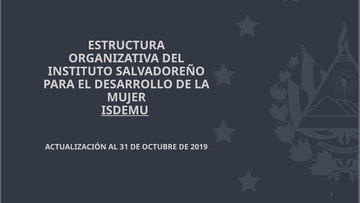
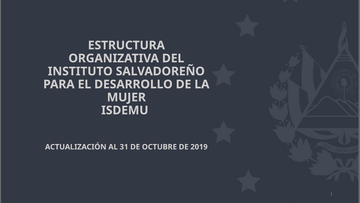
ISDEMU underline: present -> none (125, 110)
